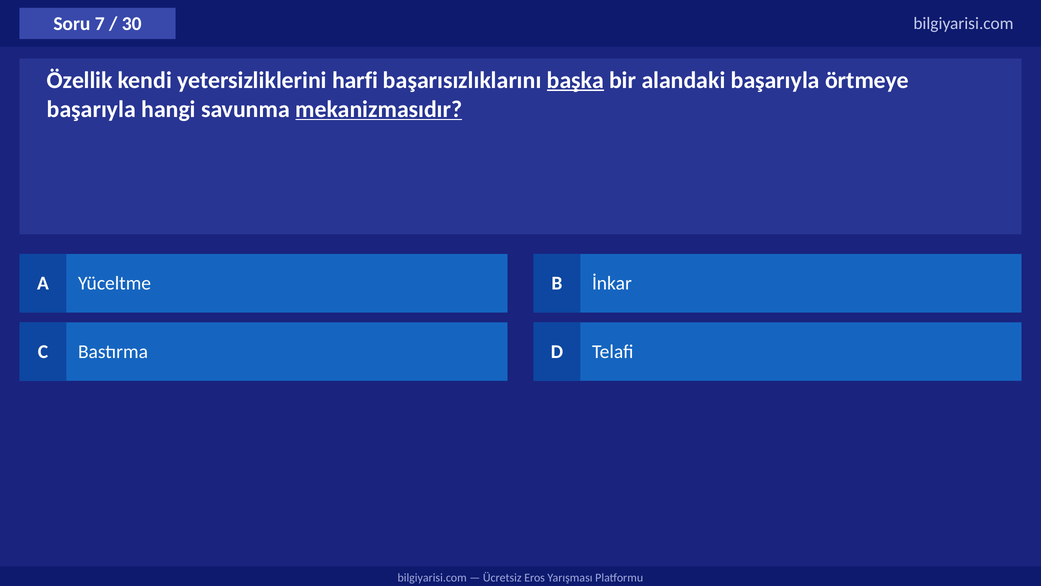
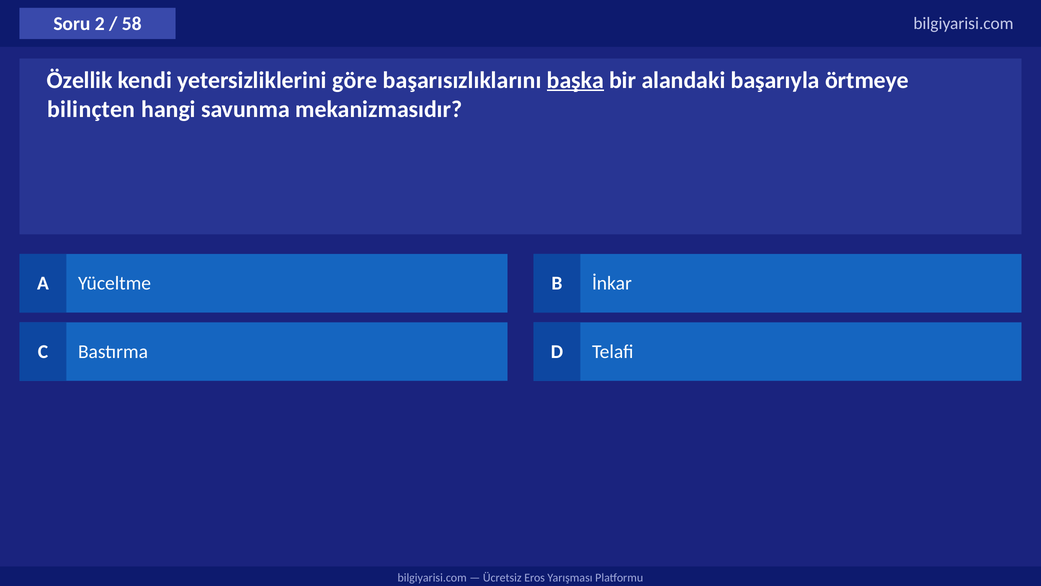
7: 7 -> 2 (100, 24)
30: 30 -> 58 (132, 24)
harfi: harfi -> göre (355, 80)
başarıyla: başarıyla -> bilinçten (91, 109)
mekanizmasıdır underline: present -> none (379, 109)
